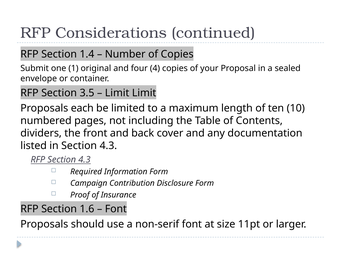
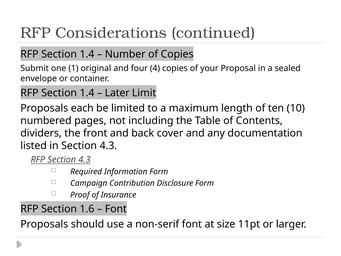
3.5: 3.5 -> 1.4 (87, 93)
Limit: Limit -> Later (117, 93)
